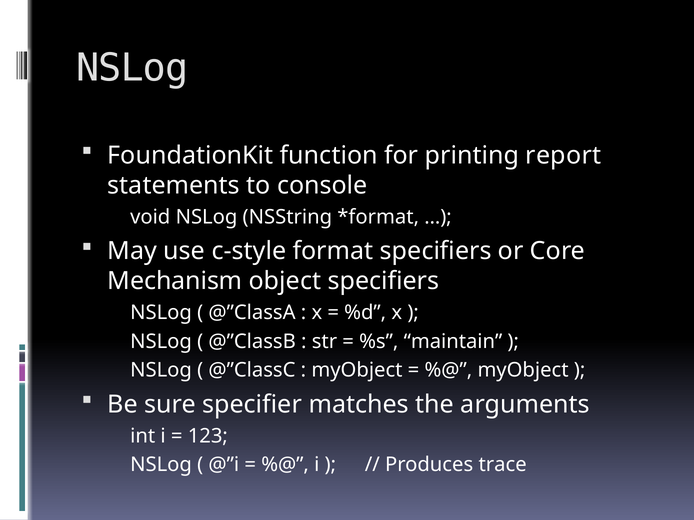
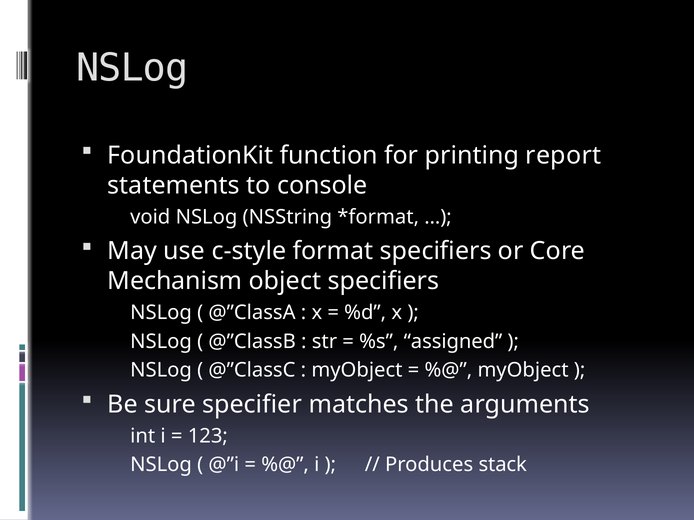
maintain: maintain -> assigned (453, 342)
trace: trace -> stack (503, 465)
